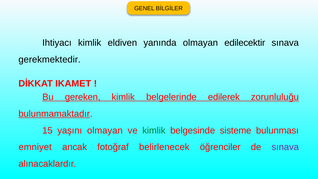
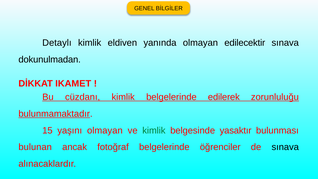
Ihtiyacı: Ihtiyacı -> Detaylı (57, 43)
gerekmektedir: gerekmektedir -> dokunulmadan (50, 60)
gereken: gereken -> cüzdanı (83, 97)
sisteme: sisteme -> yasaktır (236, 130)
emniyet: emniyet -> bulunan (35, 147)
fotoğraf belirlenecek: belirlenecek -> belgelerinde (164, 147)
sınava colour: purple -> black (285, 147)
